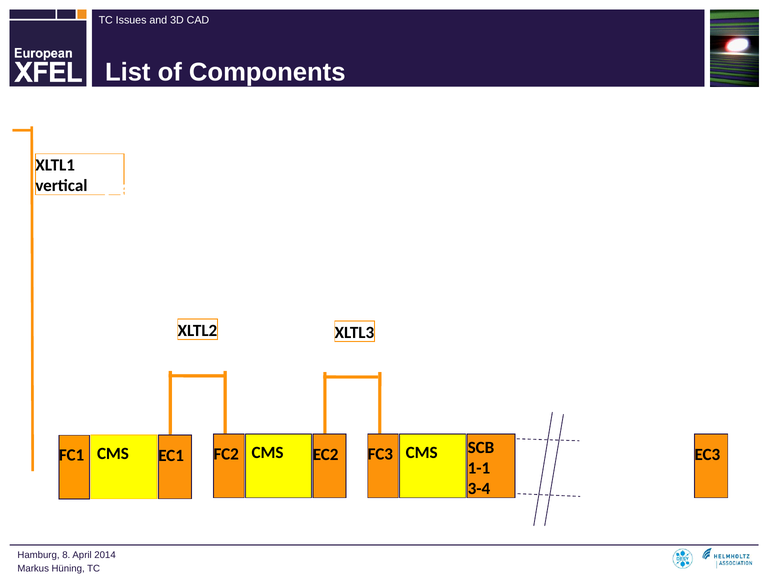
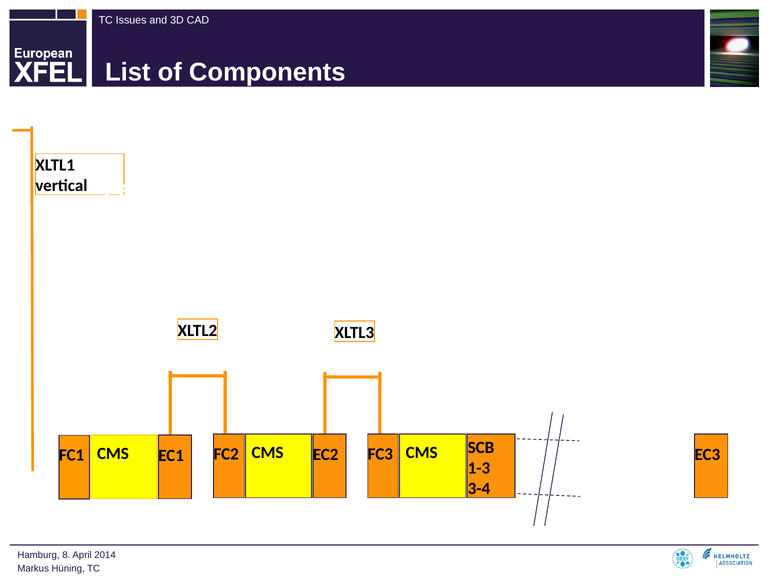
1-1: 1-1 -> 1-3 (479, 468)
